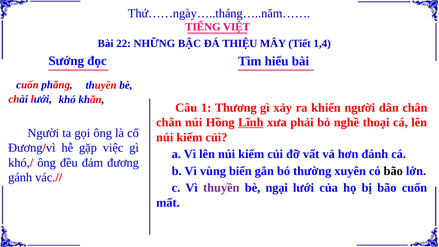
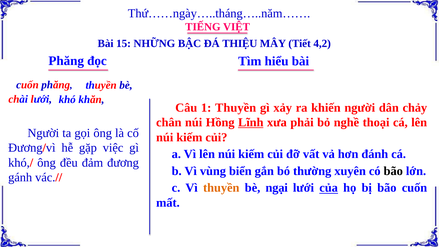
22: 22 -> 15 (124, 43)
1,4: 1,4 -> 4,2 (322, 43)
Sướng: Sướng -> Phăng (66, 61)
1 Thương: Thương -> Thuyền (236, 107)
dân chân: chân -> chảy (415, 107)
thuyền colour: purple -> orange (221, 188)
của underline: none -> present (329, 188)
